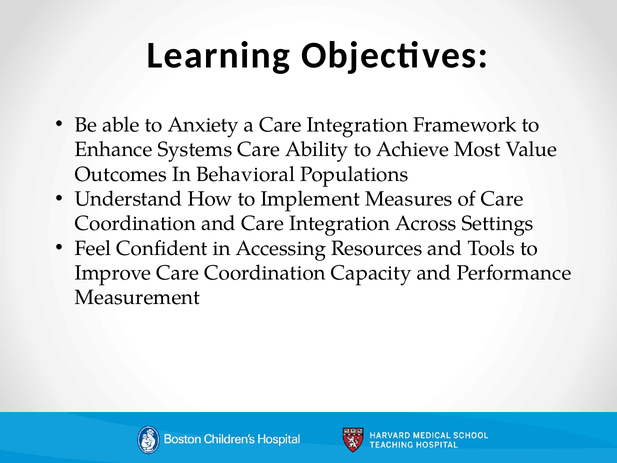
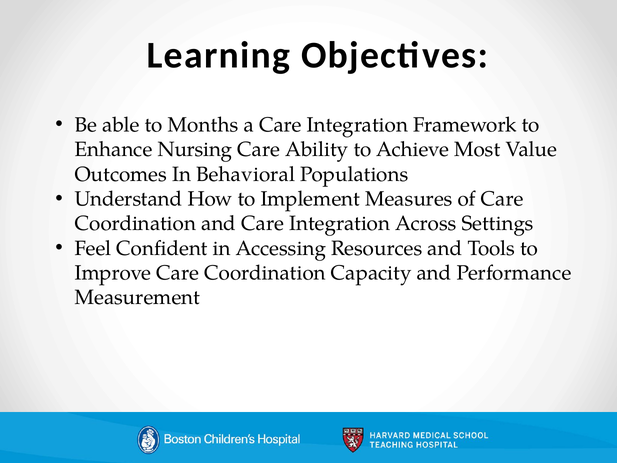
Anxiety: Anxiety -> Months (203, 125)
Systems: Systems -> Nursing (195, 149)
